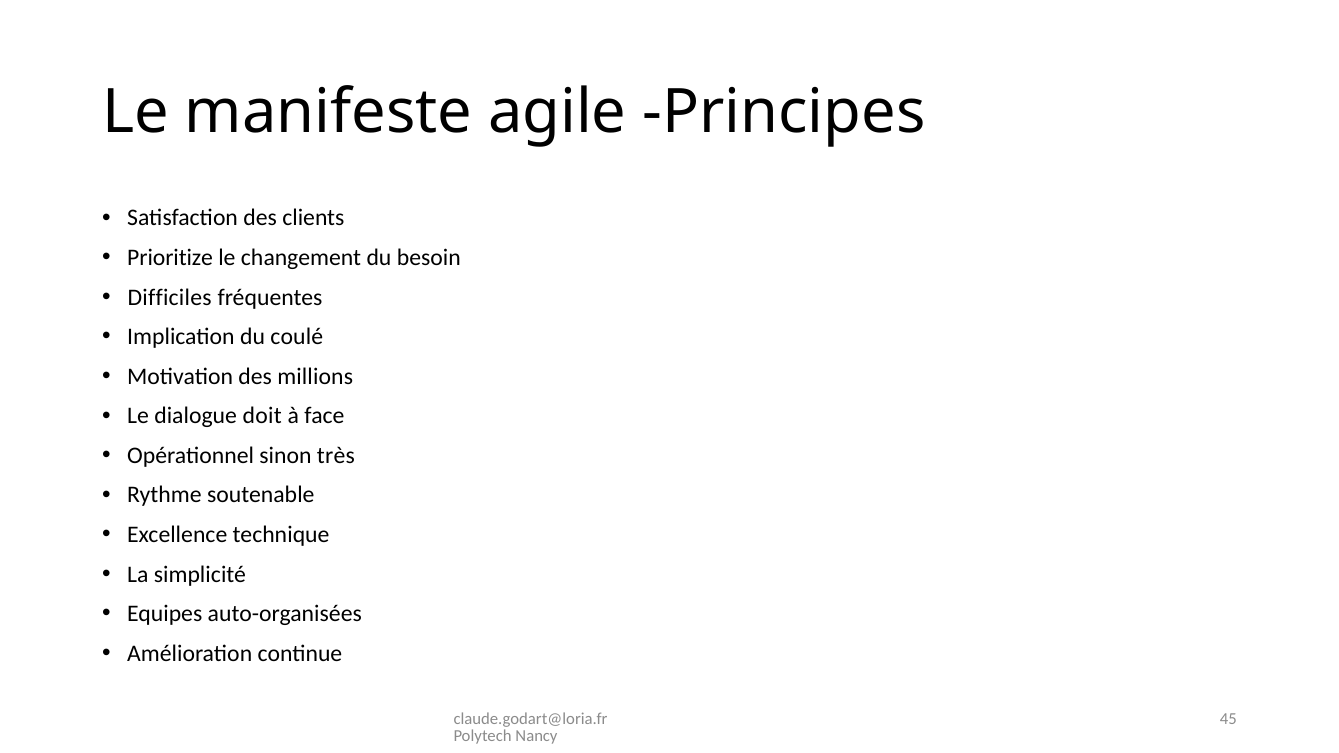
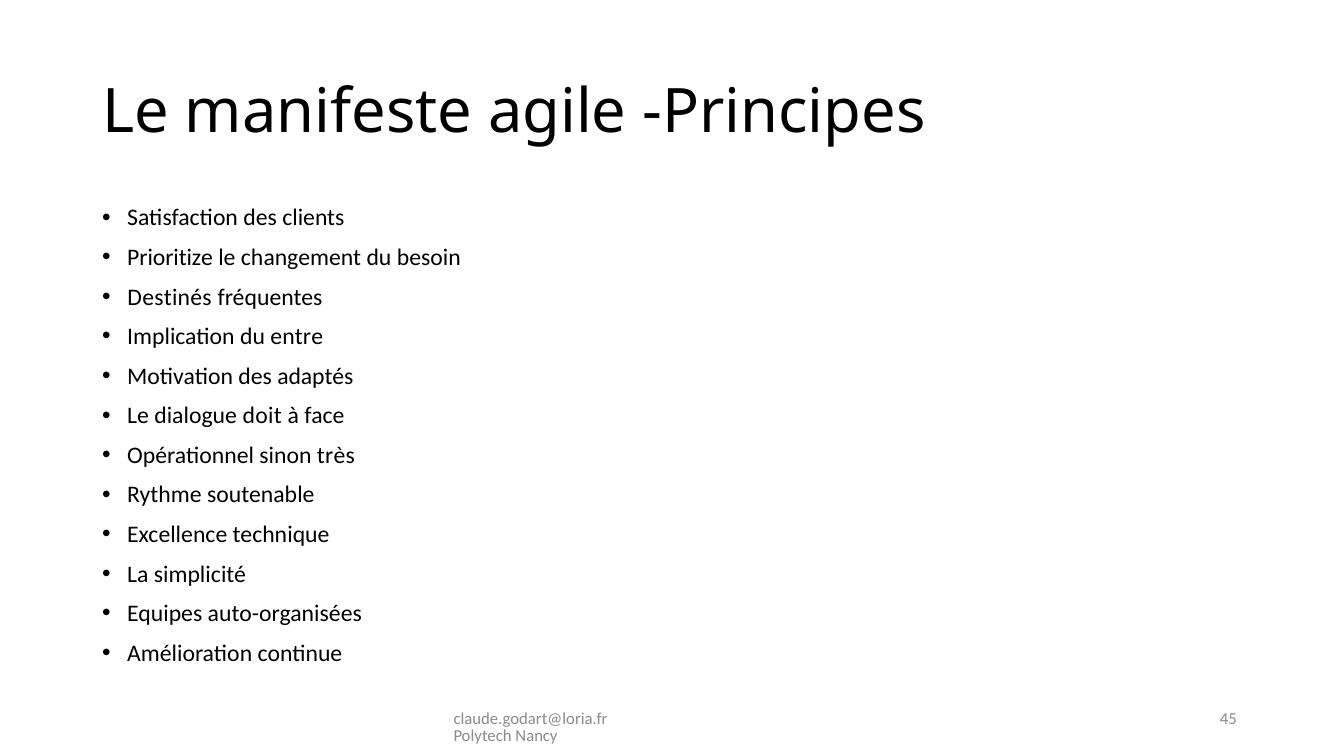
Difficiles: Difficiles -> Destinés (170, 297)
coulé: coulé -> entre (297, 337)
millions: millions -> adaptés (315, 376)
